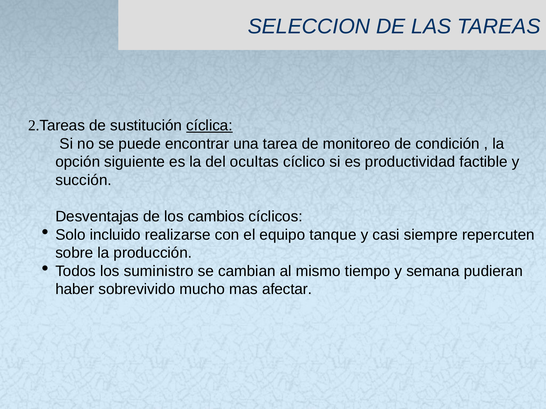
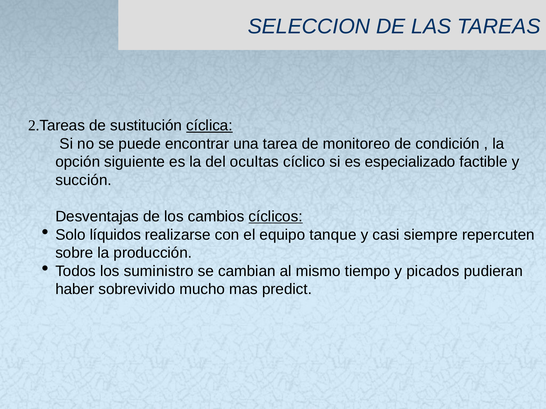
productividad: productividad -> especializado (410, 162)
cíclicos underline: none -> present (276, 217)
incluido: incluido -> líquidos (115, 235)
semana: semana -> picados (433, 271)
afectar: afectar -> predict (287, 290)
